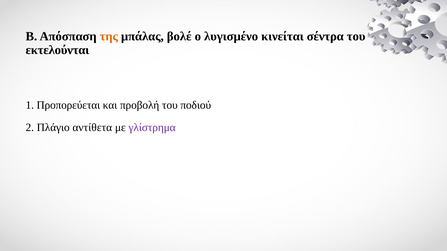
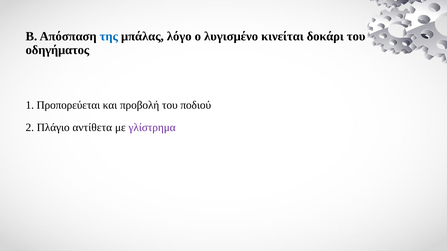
της colour: orange -> blue (109, 36)
βολέ: βολέ -> λόγο (179, 36)
σέντρα: σέντρα -> δοκάρι (325, 36)
εκτελούνται: εκτελούνται -> οδηγήματος (57, 50)
